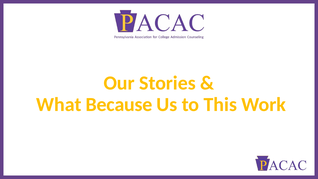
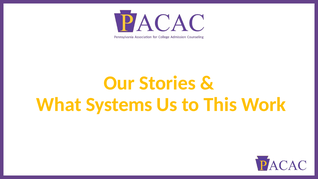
Because: Because -> Systems (119, 104)
